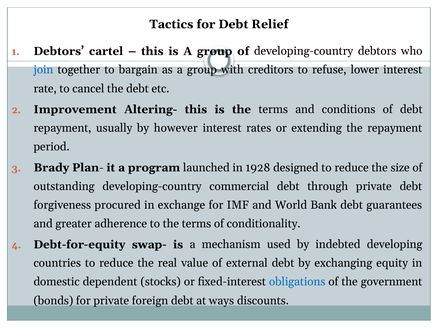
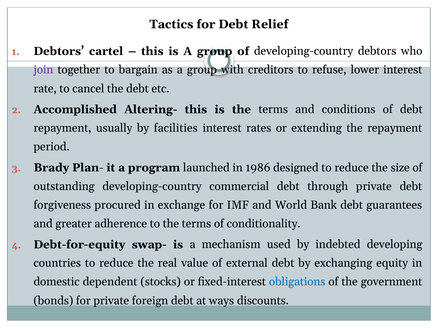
join colour: blue -> purple (43, 70)
Improvement: Improvement -> Accomplished (75, 110)
however: however -> facilities (176, 128)
1928: 1928 -> 1986 (258, 168)
